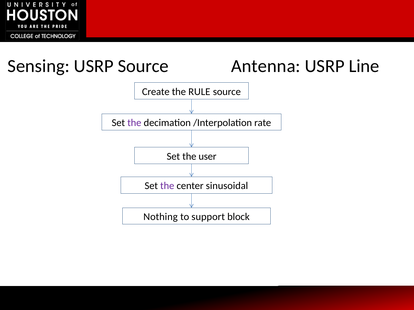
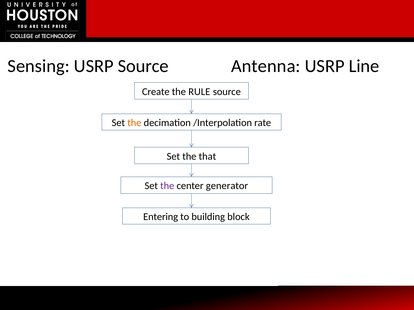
the colour: purple -> orange (134, 123)
user: user -> that (207, 157)
sinusoidal: sinusoidal -> generator (227, 186)
Nothing: Nothing -> Entering (161, 217)
support: support -> building (208, 217)
